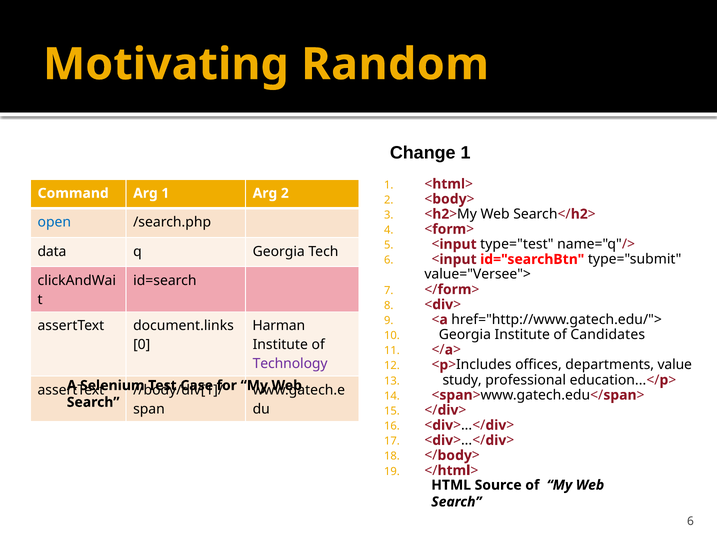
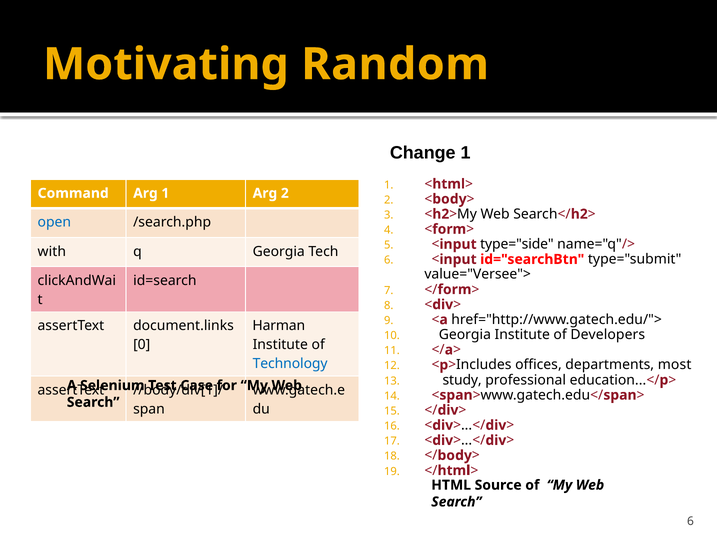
type="test: type="test -> type="side (517, 244)
data: data -> with (52, 251)
Candidates: Candidates -> Developers (608, 335)
Technology colour: purple -> blue (290, 364)
value: value -> most (675, 365)
